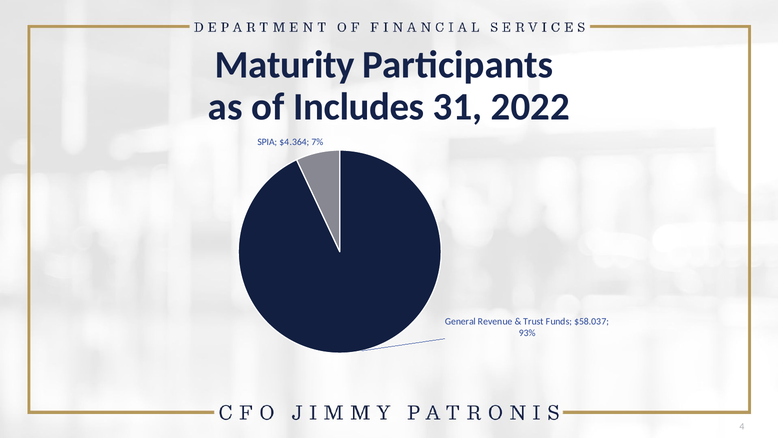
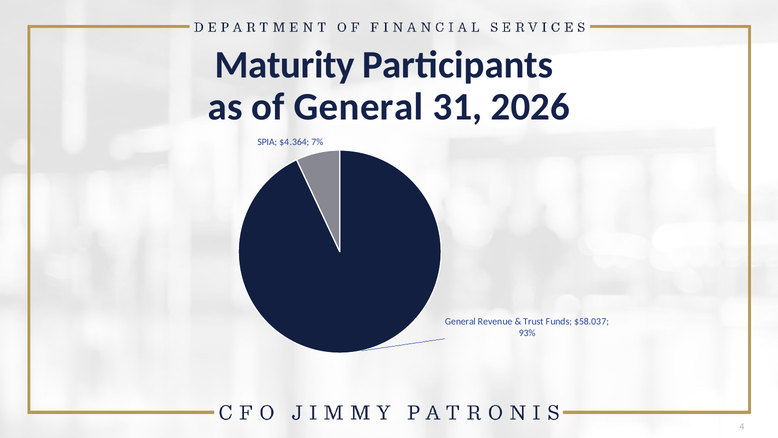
of Includes: Includes -> General (358, 107)
2022: 2022 -> 2026 (530, 107)
